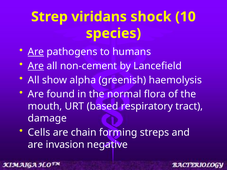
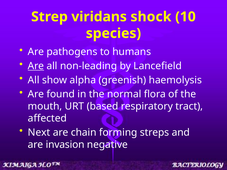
Are underline: present -> none (36, 52)
non-cement: non-cement -> non-leading (89, 66)
damage: damage -> affected (47, 118)
Cells: Cells -> Next (39, 133)
